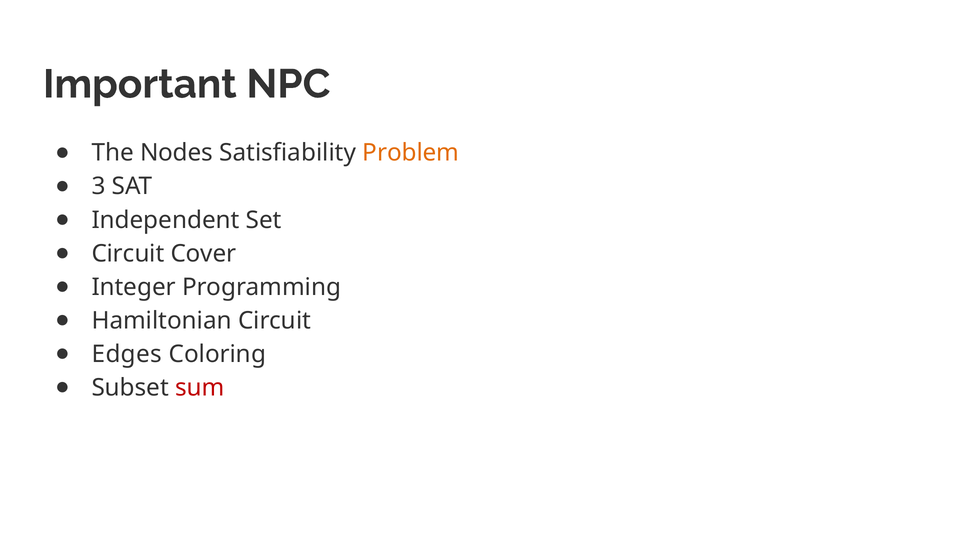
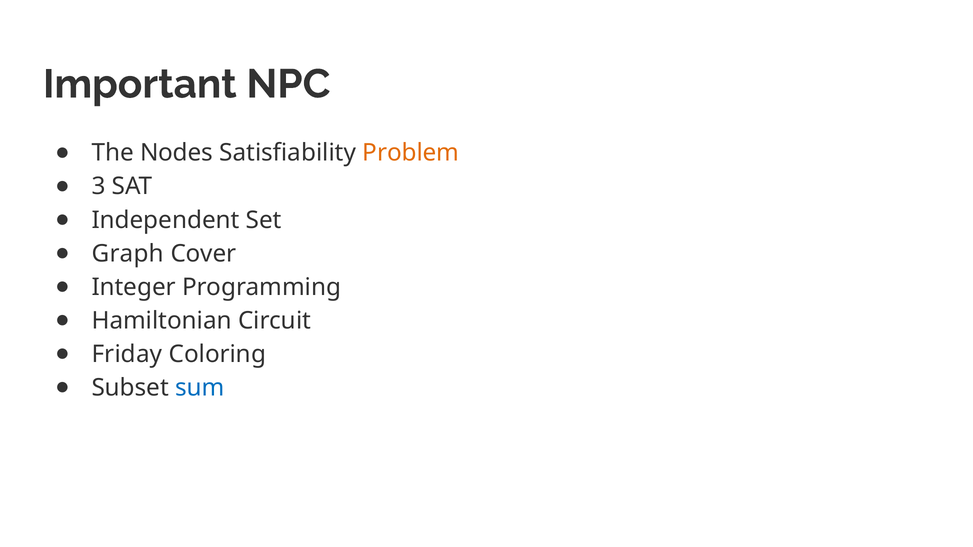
Circuit: Circuit -> Graph (128, 254)
Edges: Edges -> Friday (127, 354)
sum colour: red -> blue (200, 388)
